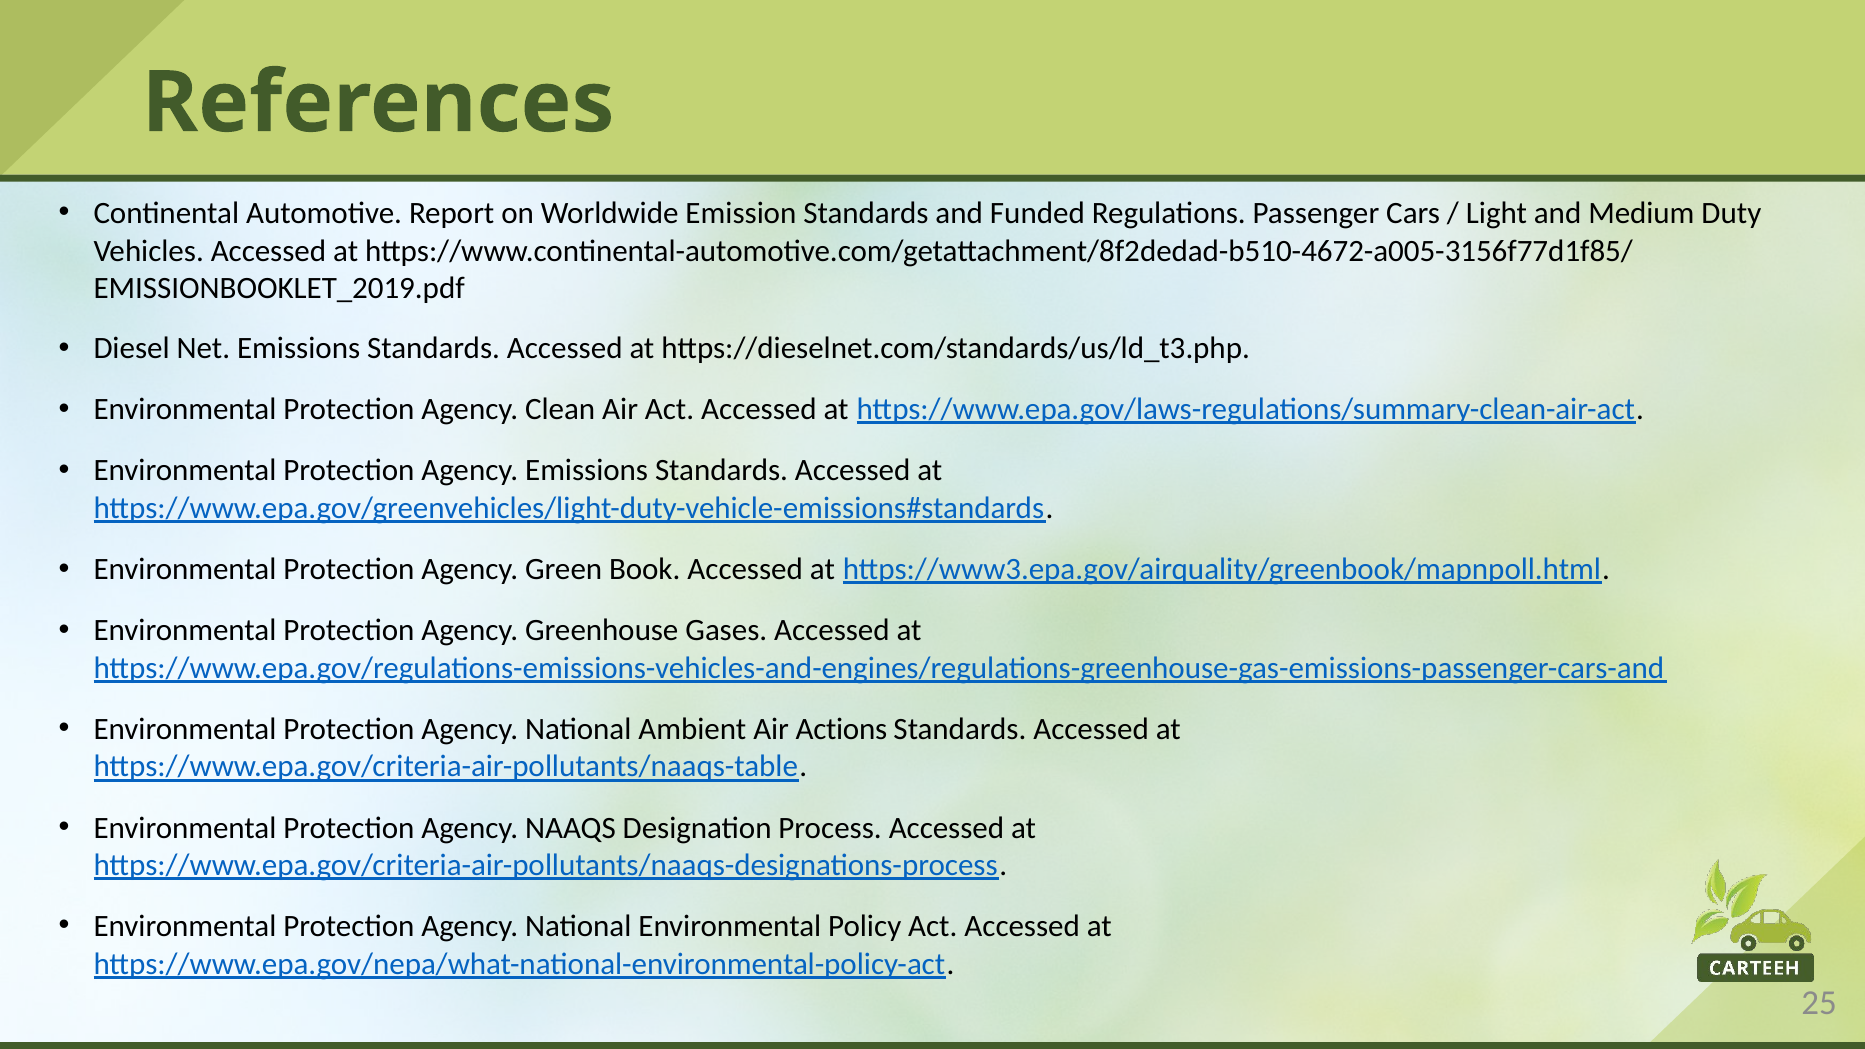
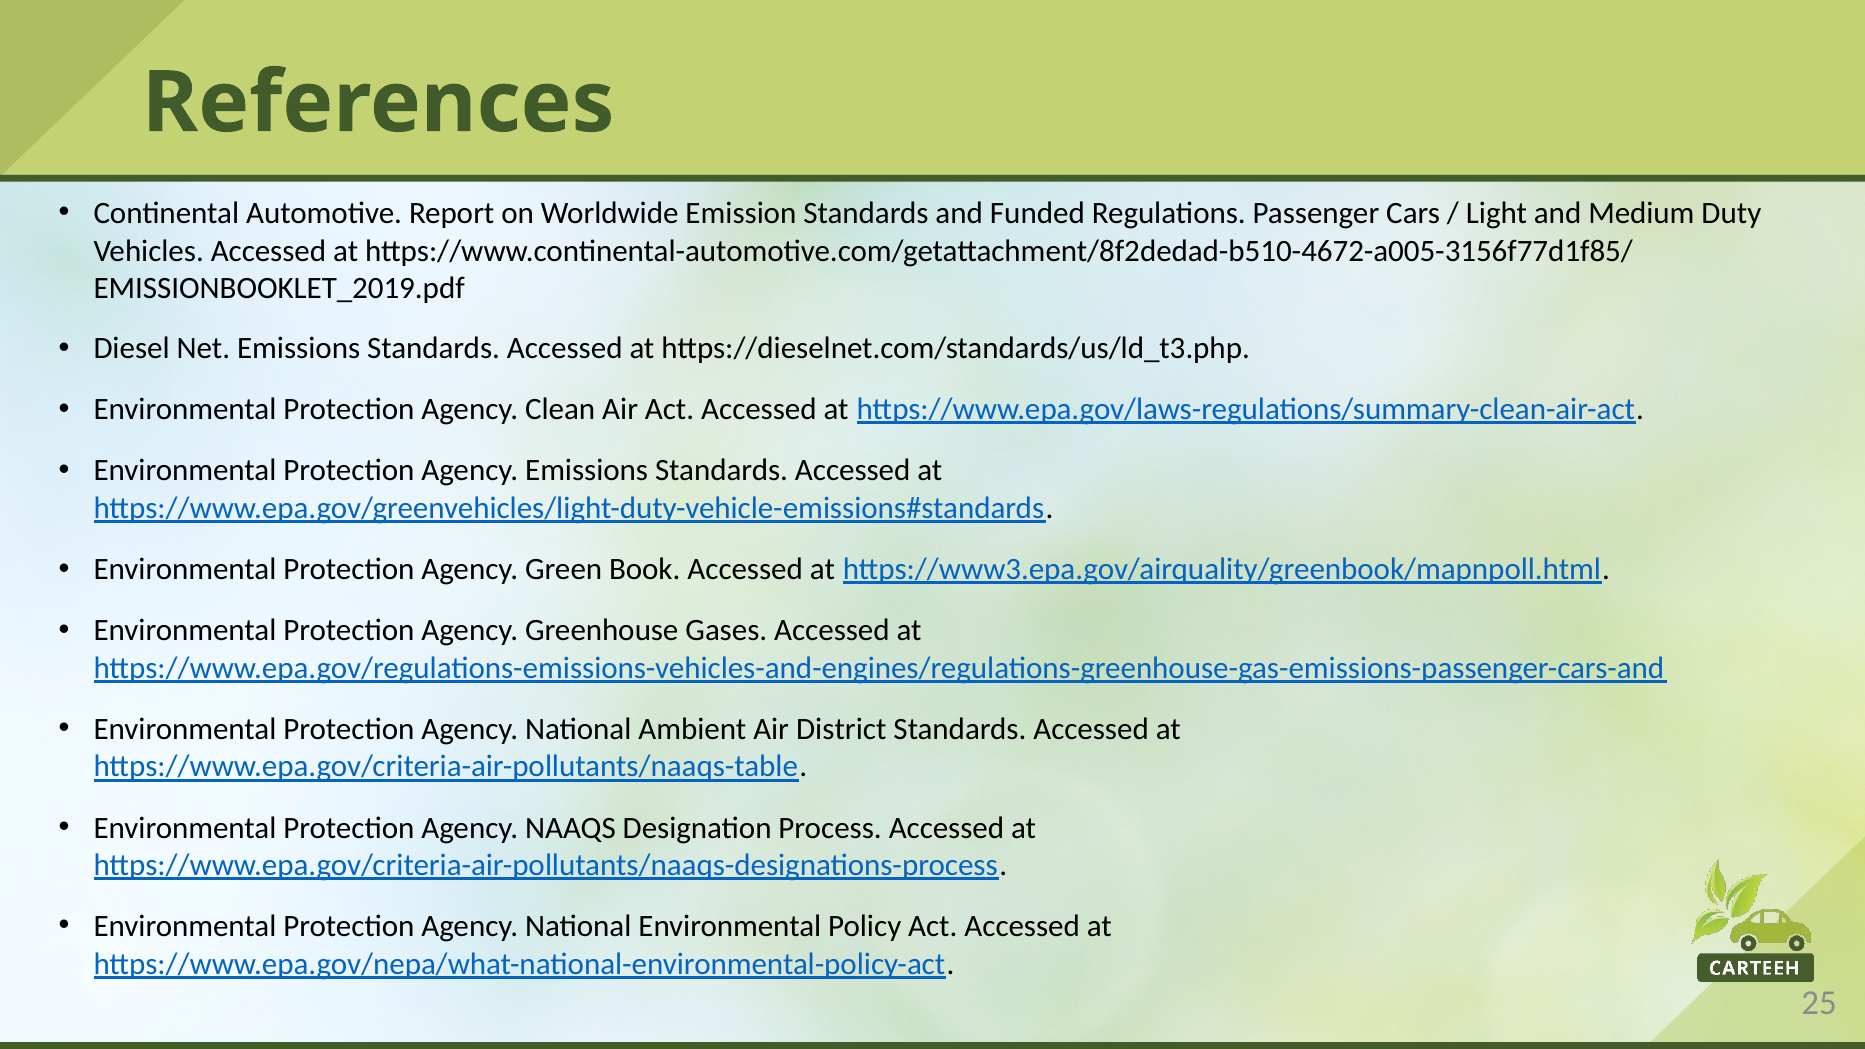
Actions: Actions -> District (841, 729)
